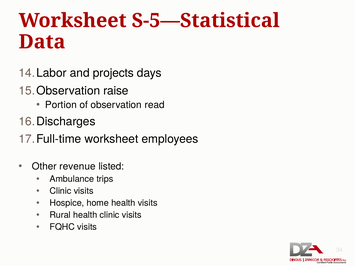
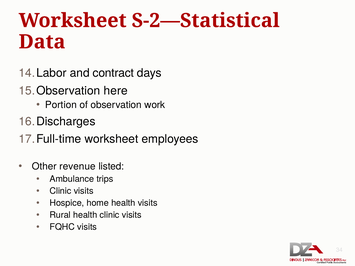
S-5—Statistical: S-5—Statistical -> S-2—Statistical (206, 21)
projects: projects -> contract (113, 73)
raise: raise -> here (116, 91)
read: read -> work (155, 105)
